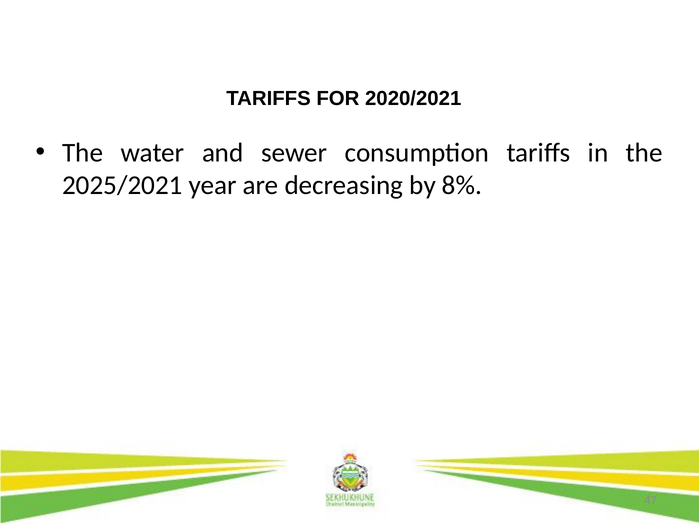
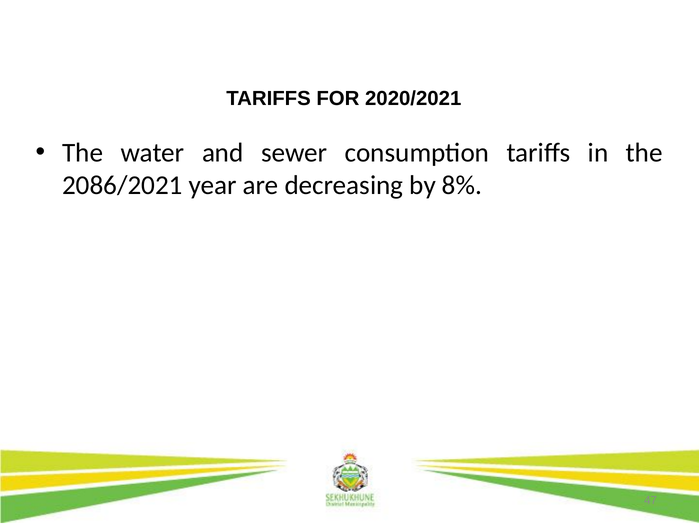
2025/2021: 2025/2021 -> 2086/2021 (122, 185)
